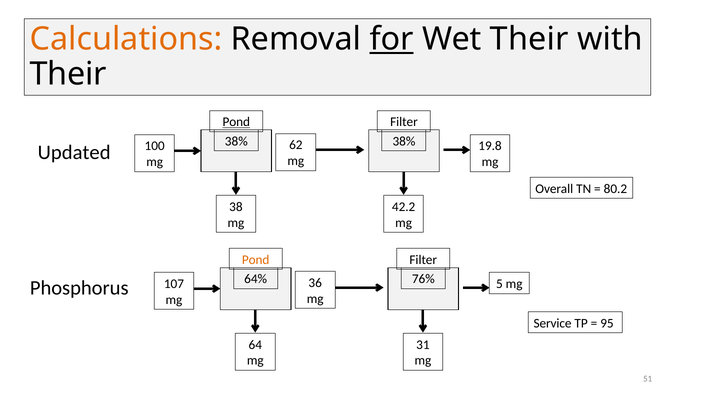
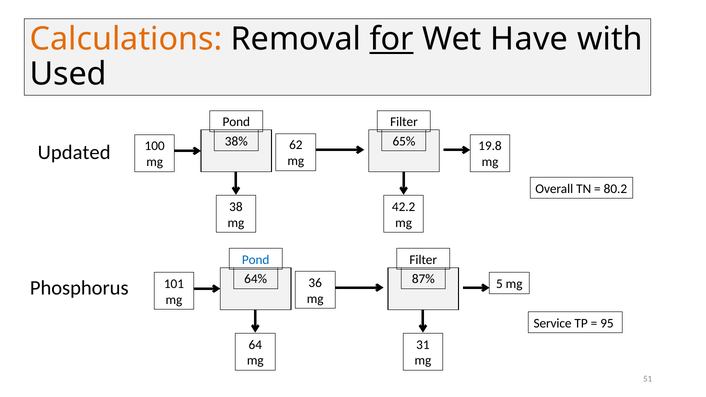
Wet Their: Their -> Have (529, 39)
Their: Their -> Used (68, 74)
Pond underline: present -> none (236, 122)
38%: 38% -> 65% (404, 141)
Pond colour: orange -> blue (256, 260)
76%: 76% -> 87% (423, 279)
107: 107 -> 101 (174, 284)
